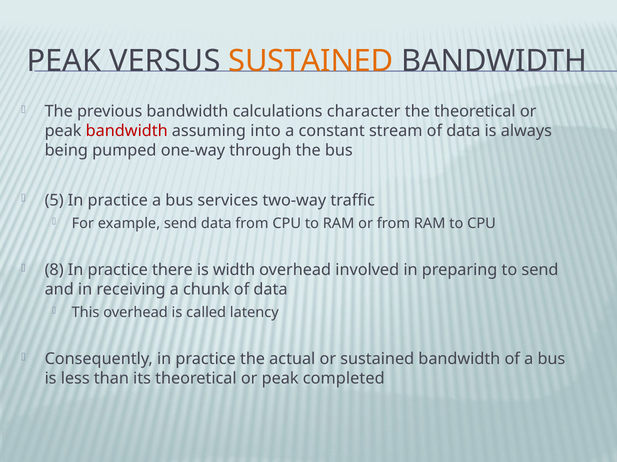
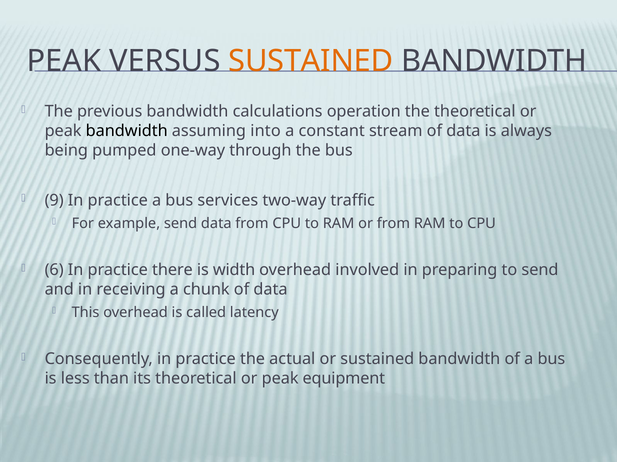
character: character -> operation (364, 112)
bandwidth colour: red -> black (127, 131)
5: 5 -> 9 (54, 201)
8: 8 -> 6 (54, 270)
completed: completed -> equipment (344, 379)
